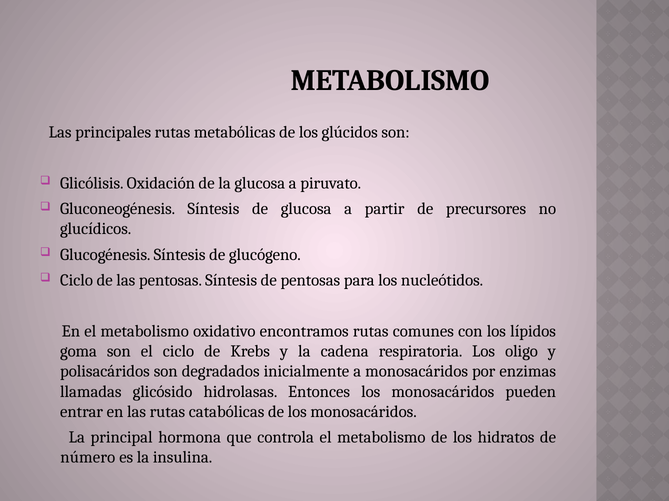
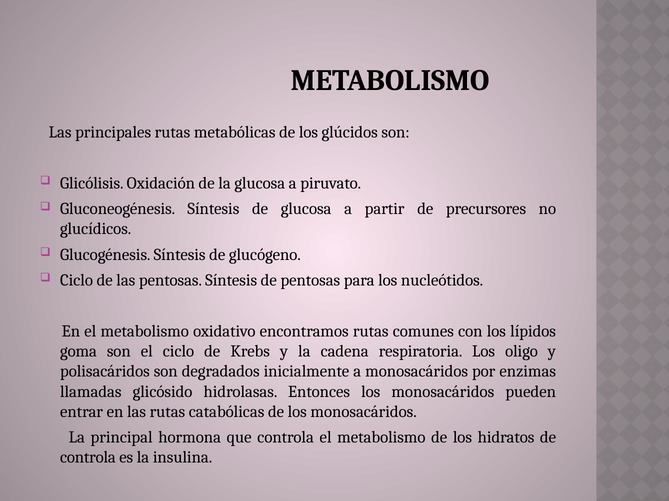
número: número -> controla (88, 458)
